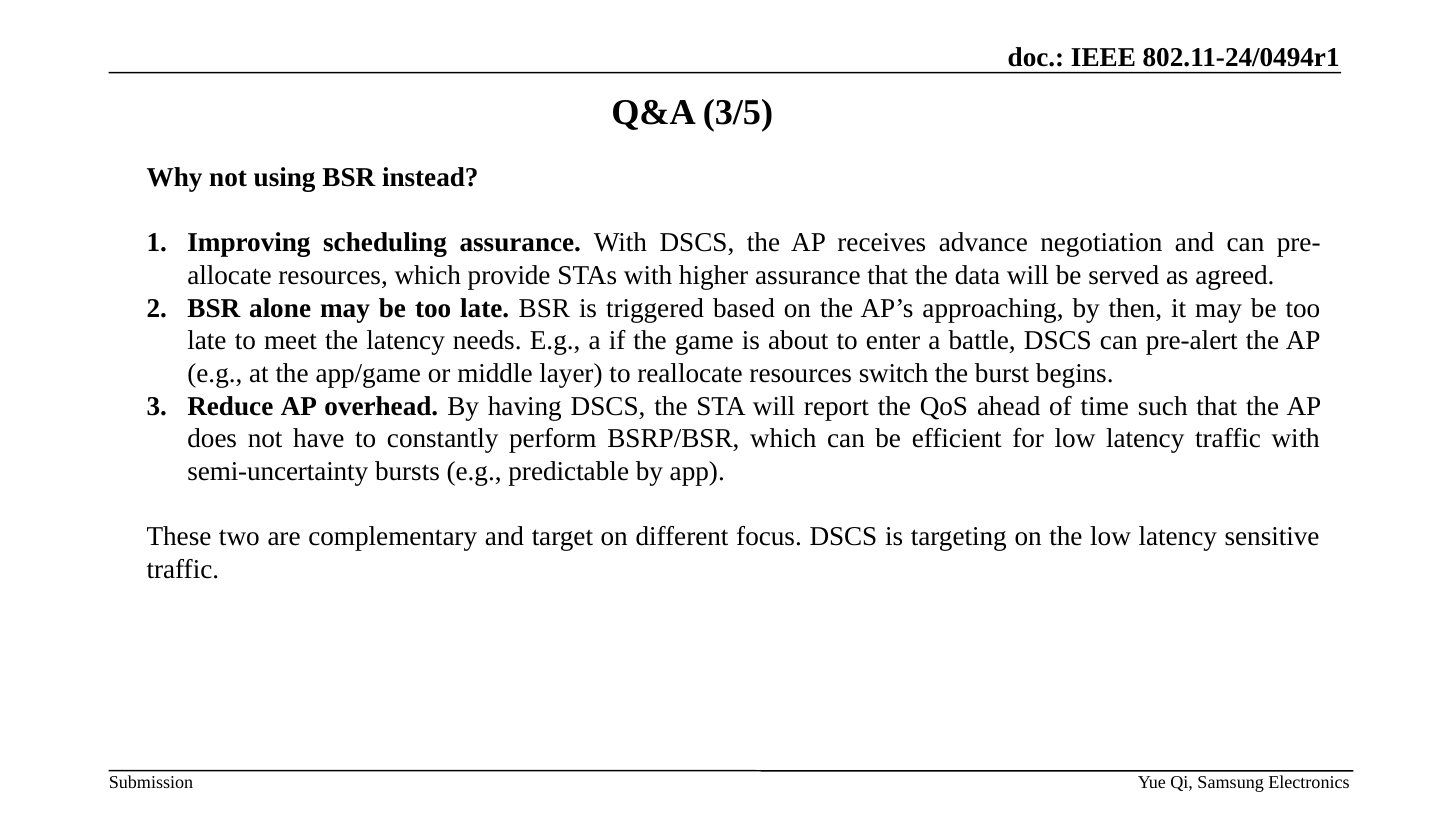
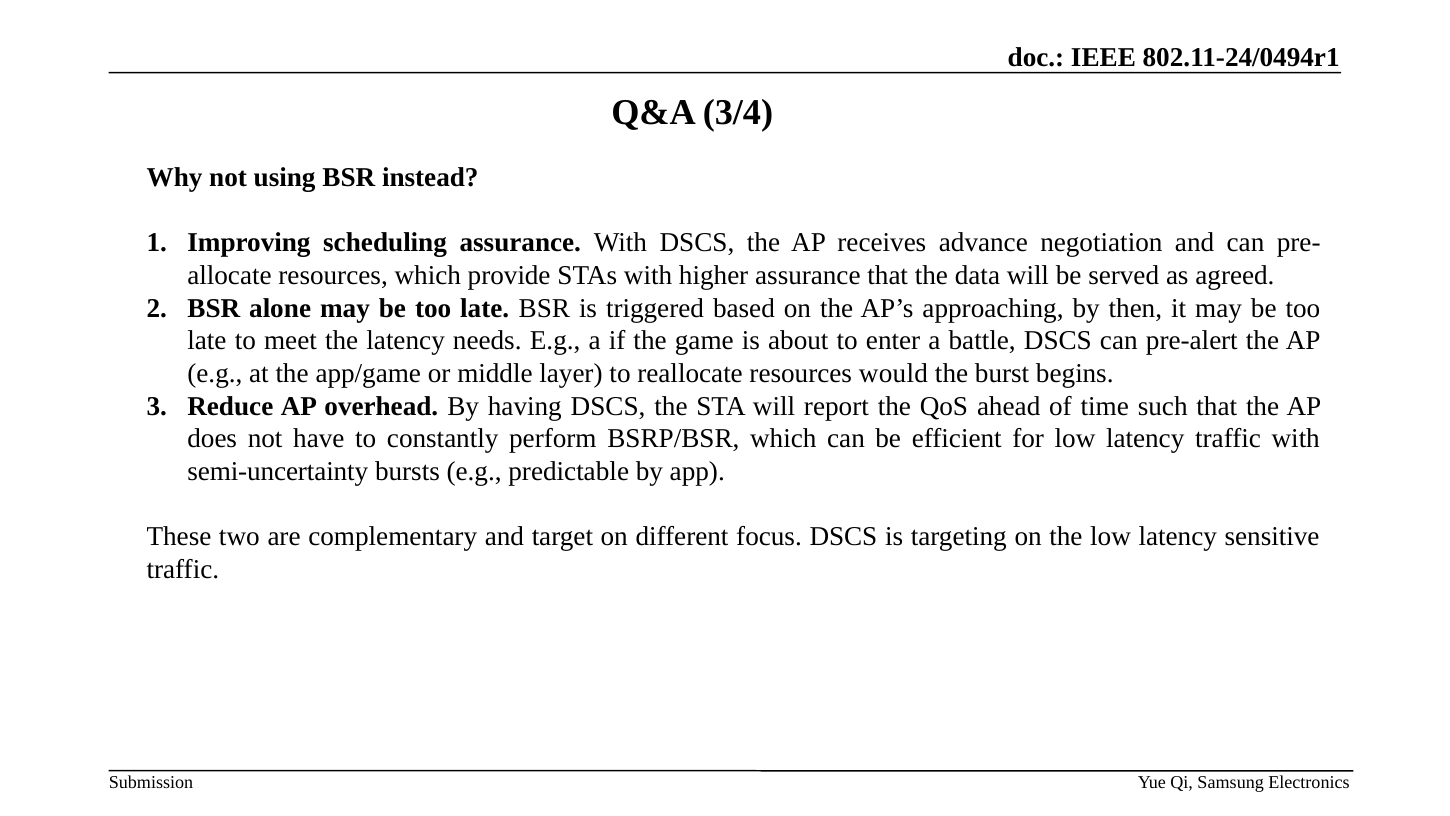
3/5: 3/5 -> 3/4 (738, 112)
switch: switch -> would (893, 373)
